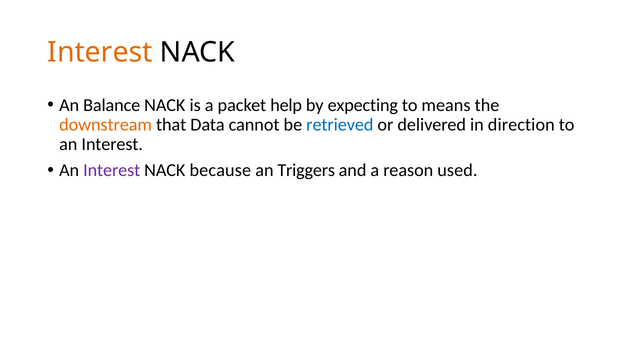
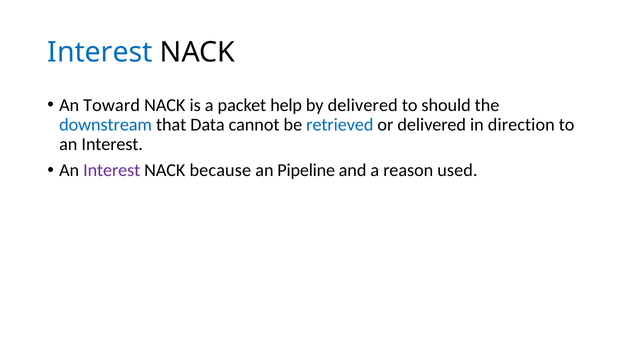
Interest colour: orange -> blue (100, 52)
Balance: Balance -> Toward (112, 105)
by expecting: expecting -> delivered (363, 105)
means: means -> should (446, 105)
downstream colour: orange -> blue (106, 125)
Triggers: Triggers -> Pipeline (306, 171)
